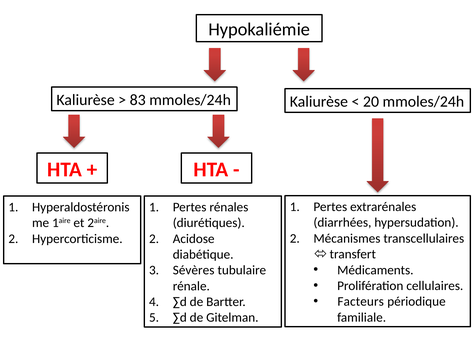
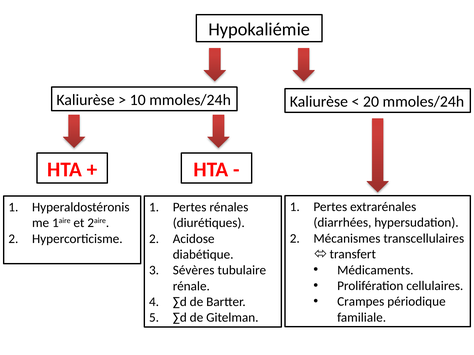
83: 83 -> 10 (138, 100)
Facteurs: Facteurs -> Crampes (361, 302)
